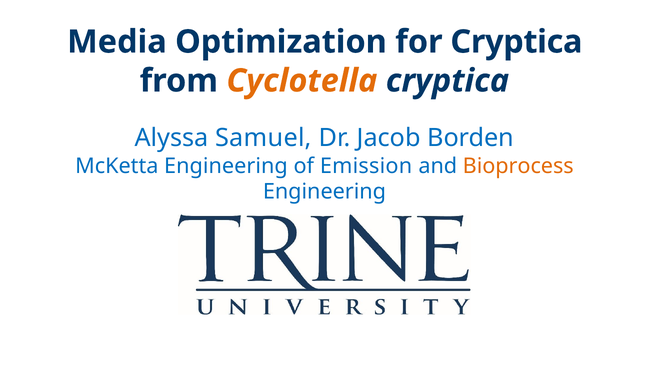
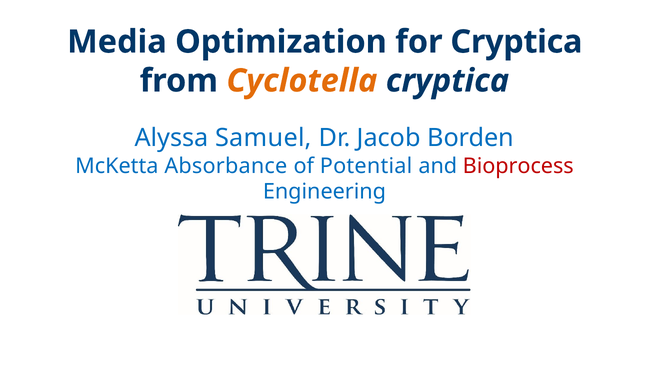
McKetta Engineering: Engineering -> Absorbance (226, 166)
Emission: Emission -> Potential (366, 166)
Bioprocess colour: orange -> red (518, 166)
